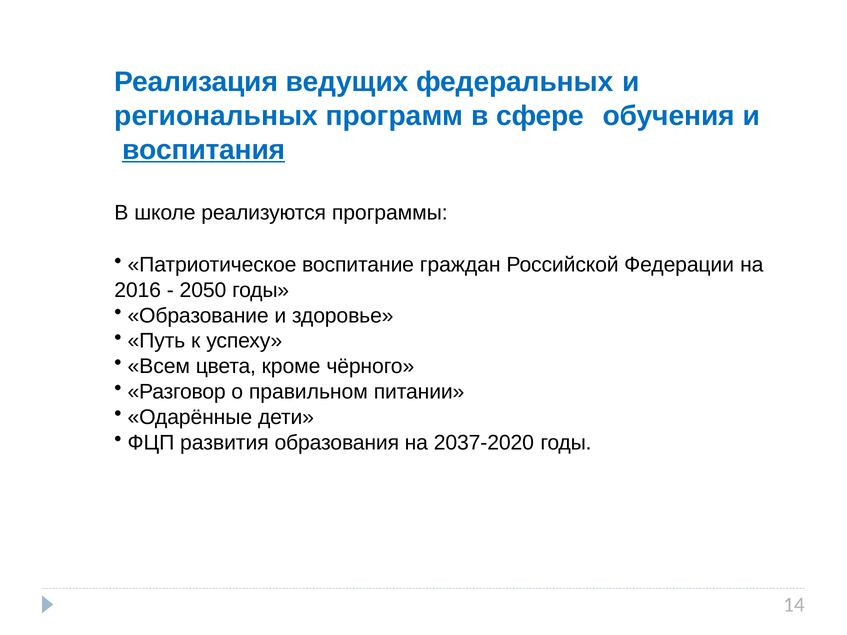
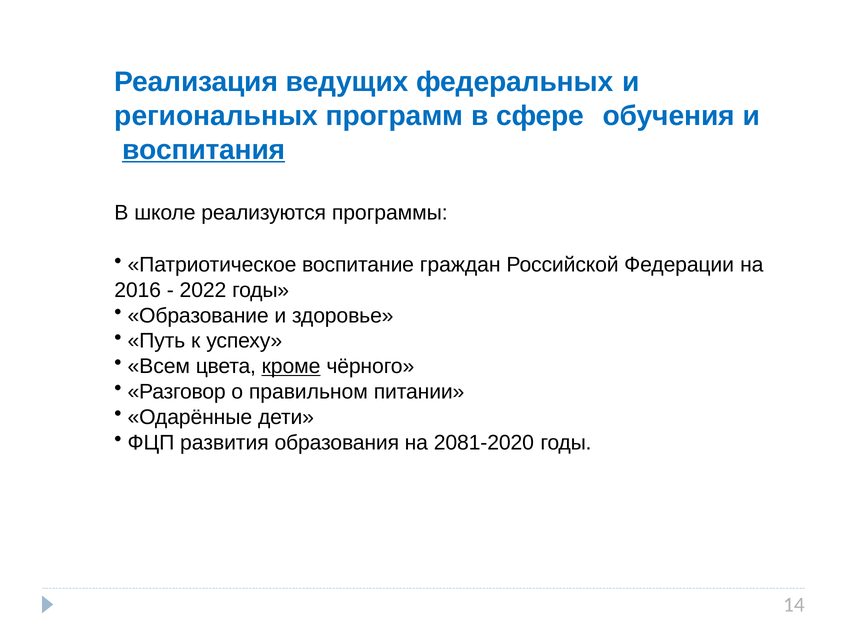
2050: 2050 -> 2022 (203, 290)
кроме underline: none -> present (291, 367)
2037-2020: 2037-2020 -> 2081-2020 (484, 443)
